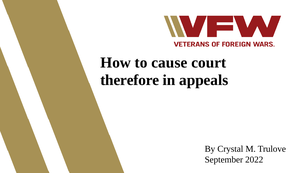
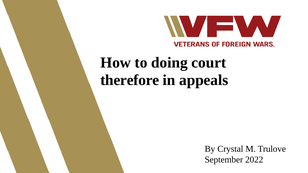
cause: cause -> doing (169, 63)
